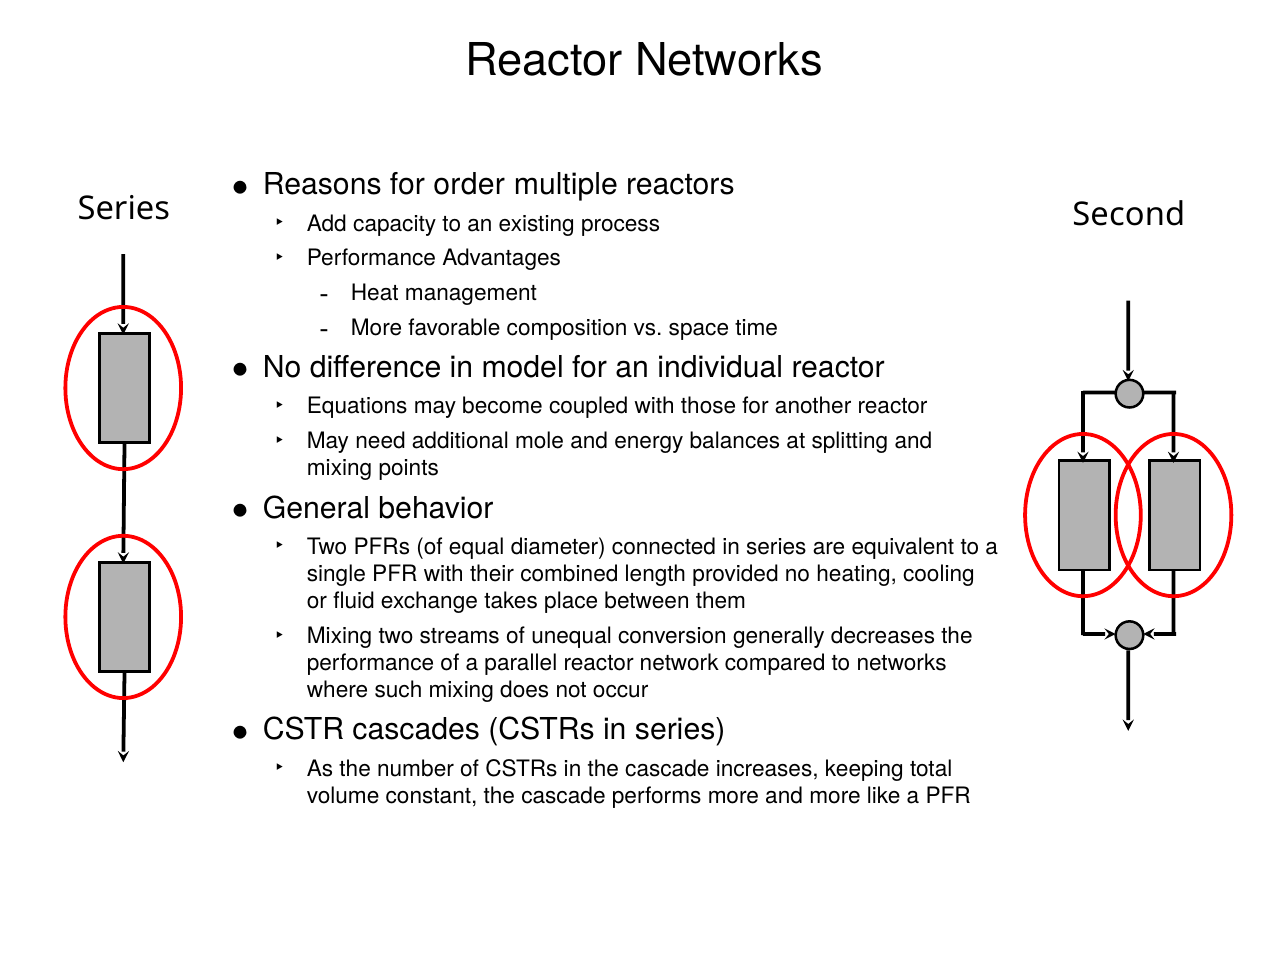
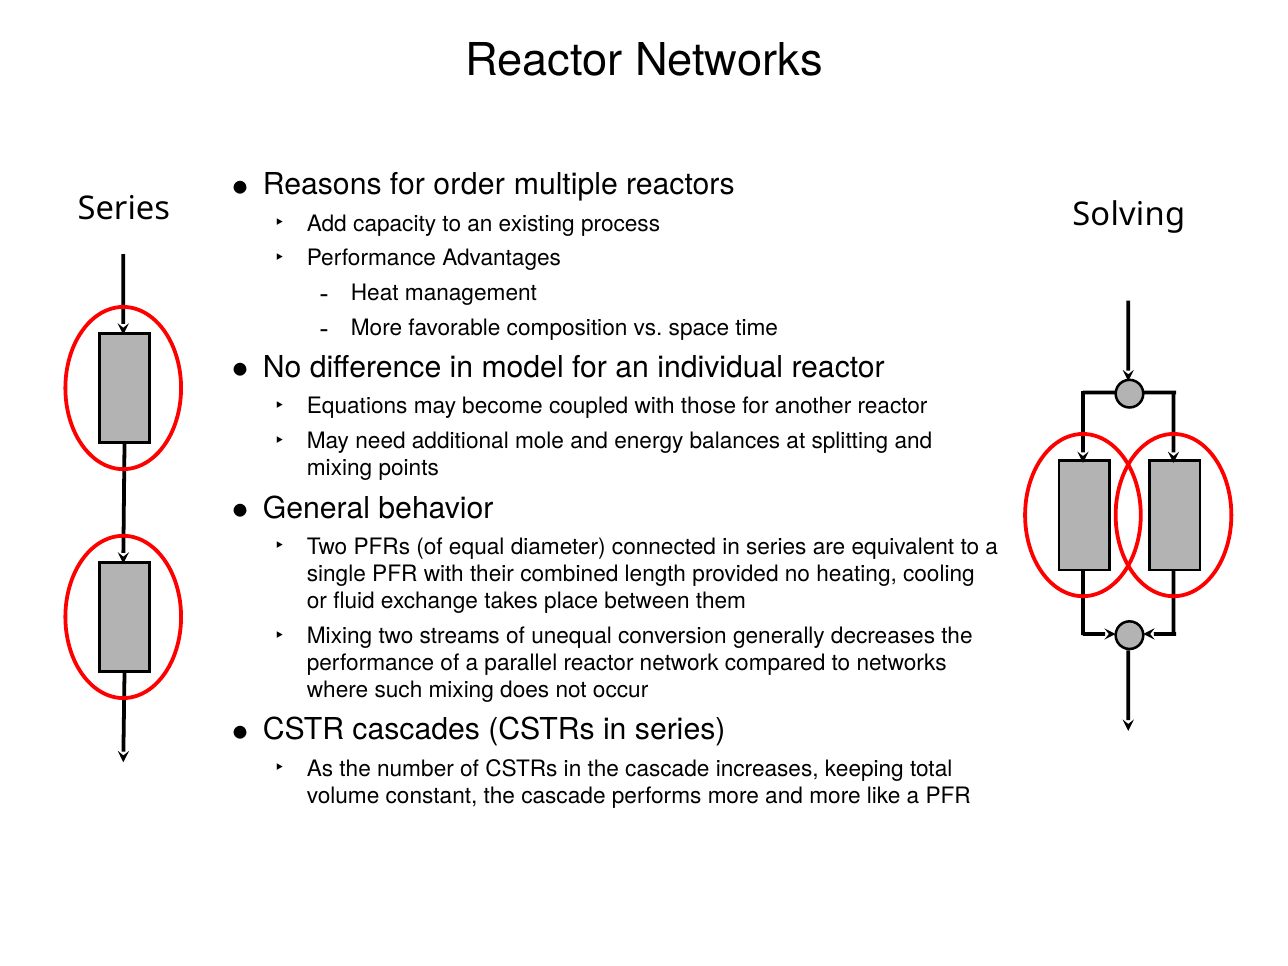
Second: Second -> Solving (1129, 214)
